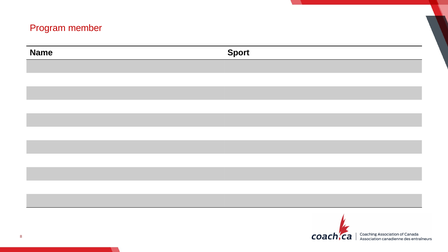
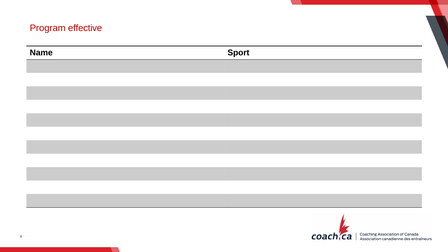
member: member -> effective (85, 28)
